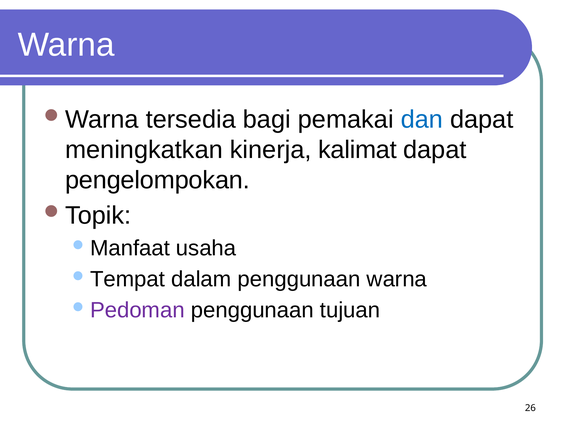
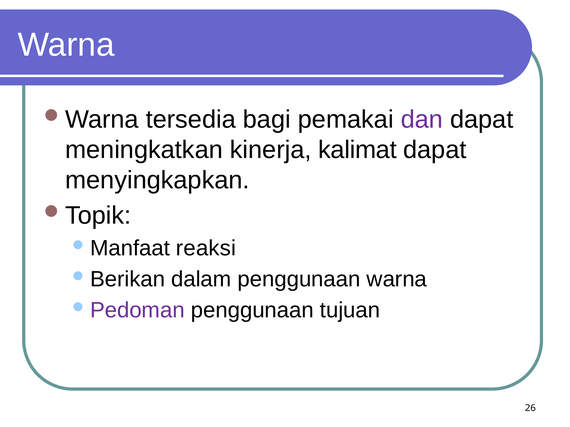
dan colour: blue -> purple (422, 120)
pengelompokan: pengelompokan -> menyingkapkan (157, 180)
usaha: usaha -> reaksi (206, 249)
Tempat: Tempat -> Berikan (128, 280)
